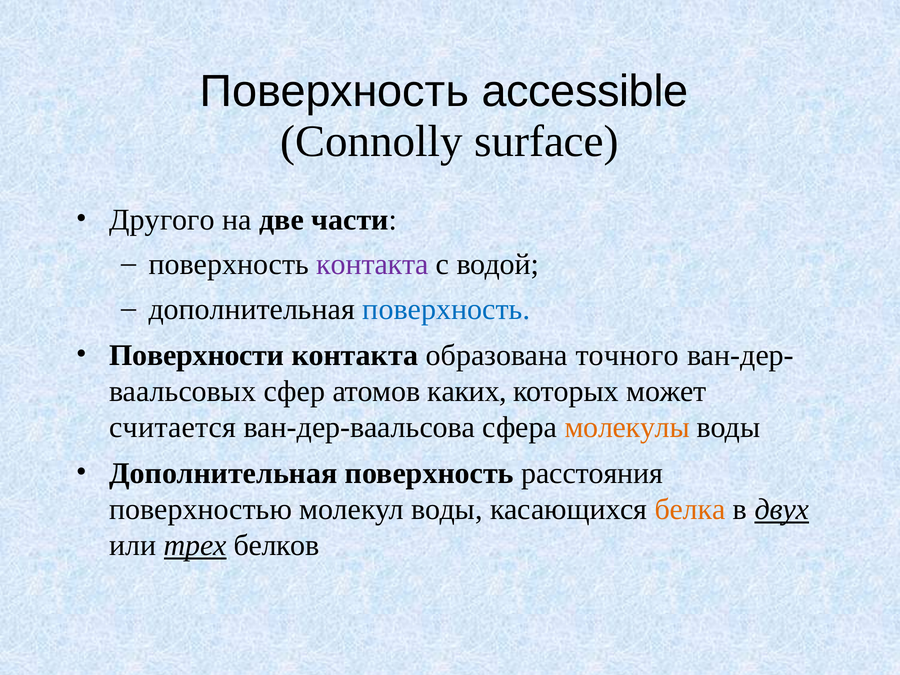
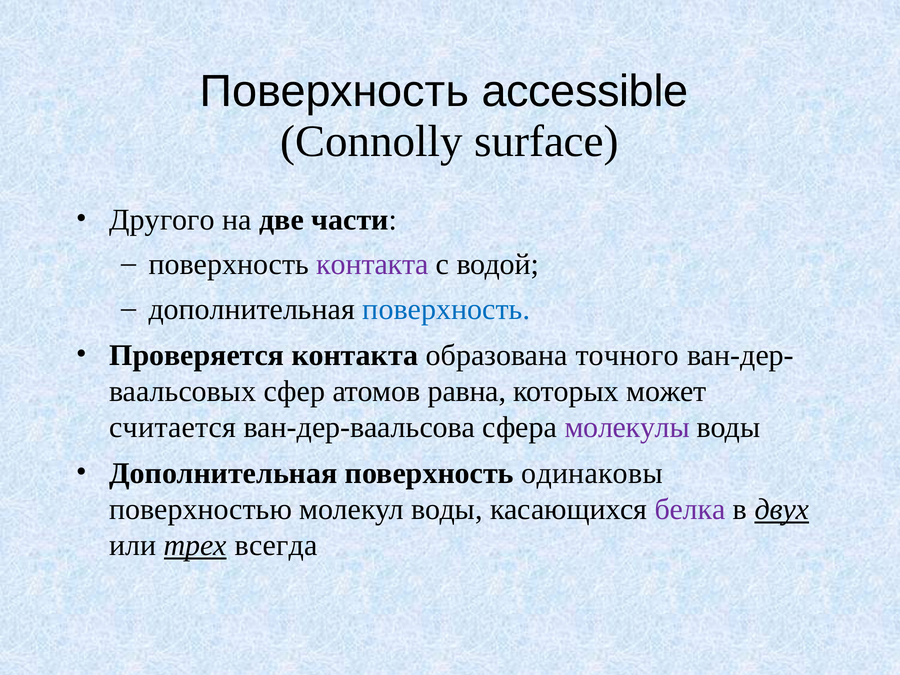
Поверхности: Поверхности -> Проверяется (197, 355)
каких: каких -> равна (467, 391)
молекулы colour: orange -> purple (627, 427)
расстояния: расстояния -> одинаковы (592, 473)
белка colour: orange -> purple (690, 509)
белков: белков -> всегда (276, 545)
